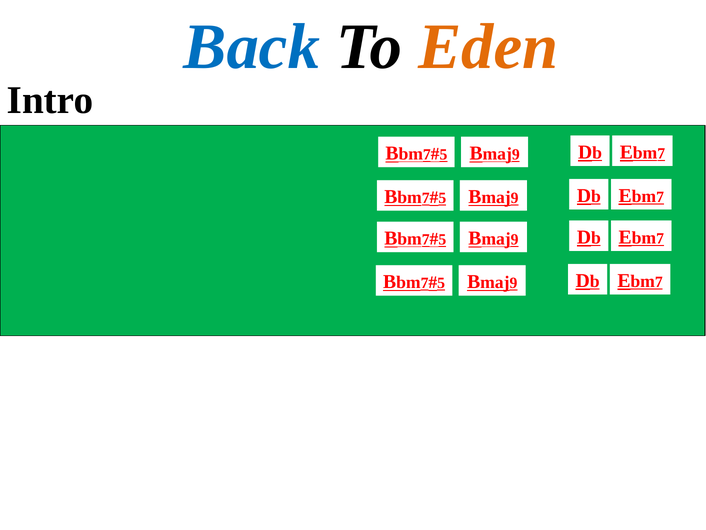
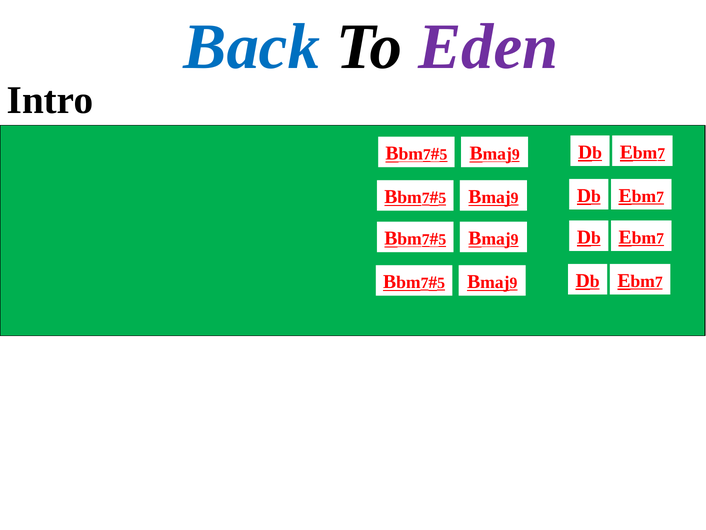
Eden colour: orange -> purple (488, 47)
